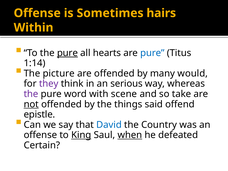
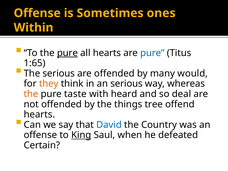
hairs: hairs -> ones (161, 13)
1:14: 1:14 -> 1:65 (35, 63)
The picture: picture -> serious (59, 73)
they colour: purple -> orange (49, 84)
the colour: purple -> orange (31, 94)
word: word -> taste (75, 94)
scene: scene -> heard (124, 94)
take: take -> deal (182, 94)
not underline: present -> none (31, 104)
said: said -> tree (154, 104)
epistle: epistle -> hearts (39, 114)
when underline: present -> none (130, 135)
